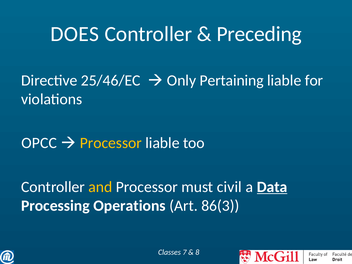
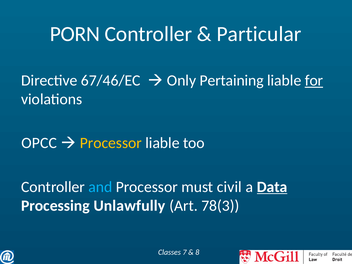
DOES: DOES -> PORN (75, 34)
Preceding: Preceding -> Particular (259, 34)
25/46/EC: 25/46/EC -> 67/46/EC (111, 80)
for underline: none -> present (314, 80)
and colour: yellow -> light blue (100, 187)
Operations: Operations -> Unlawfully (129, 206)
86(3: 86(3 -> 78(3 (220, 206)
